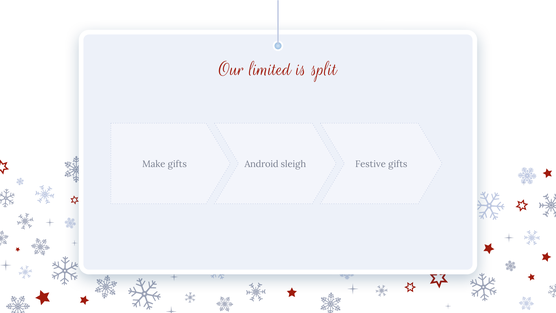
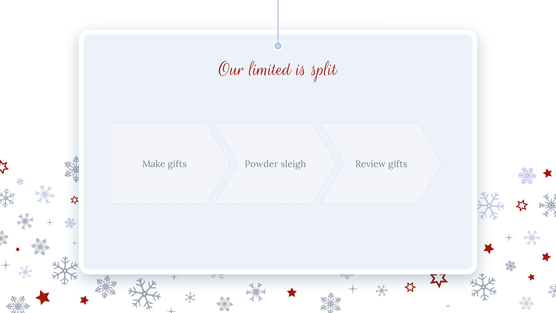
Android: Android -> Powder (261, 164)
Festive: Festive -> Review (370, 164)
